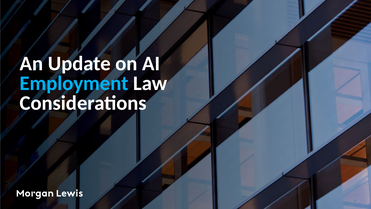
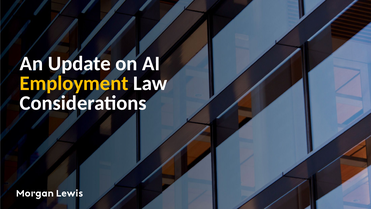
Employment colour: light blue -> yellow (74, 83)
